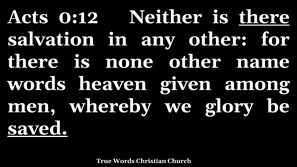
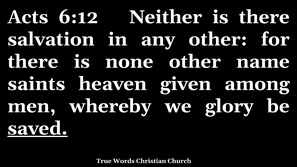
0:12: 0:12 -> 6:12 (78, 17)
there underline: present -> none (264, 17)
words: words -> saints (36, 84)
